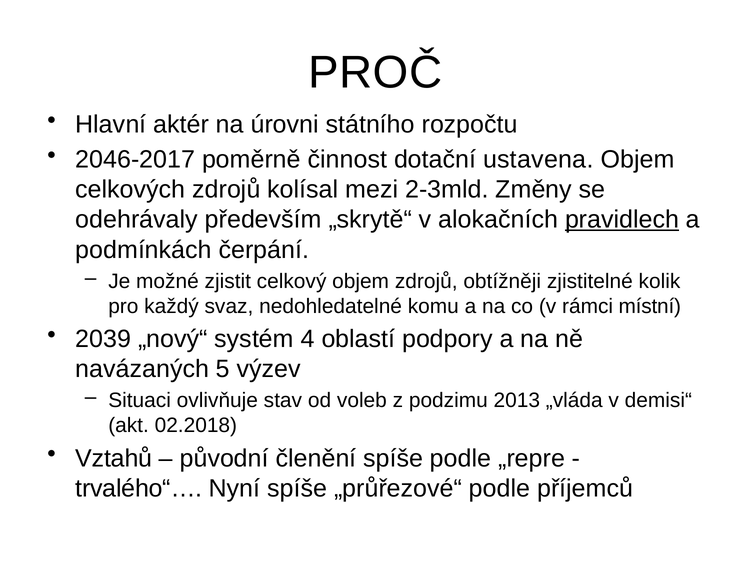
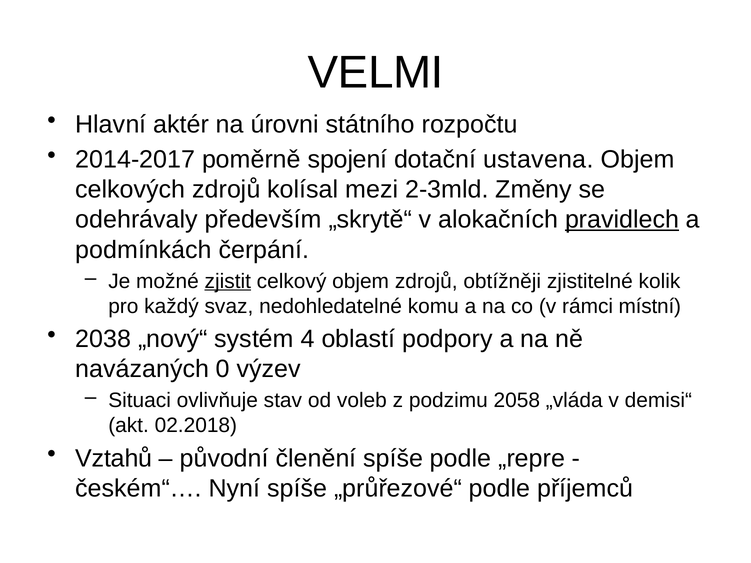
PROČ: PROČ -> VELMI (376, 73)
2046-2017: 2046-2017 -> 2014-2017 (135, 160)
činnost: činnost -> spojení (347, 160)
zjistit underline: none -> present (228, 281)
2039: 2039 -> 2038 (103, 339)
5: 5 -> 0 (223, 369)
2013: 2013 -> 2058 (517, 401)
trvalého“…: trvalého“… -> českém“… (139, 489)
